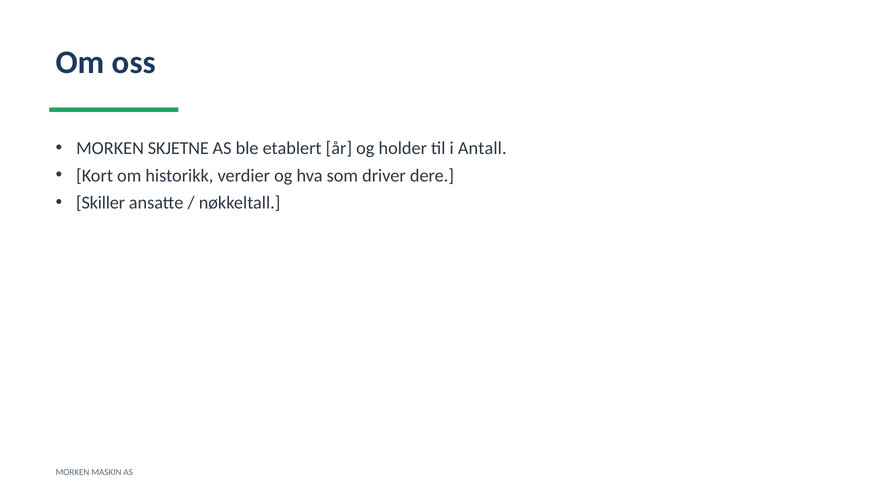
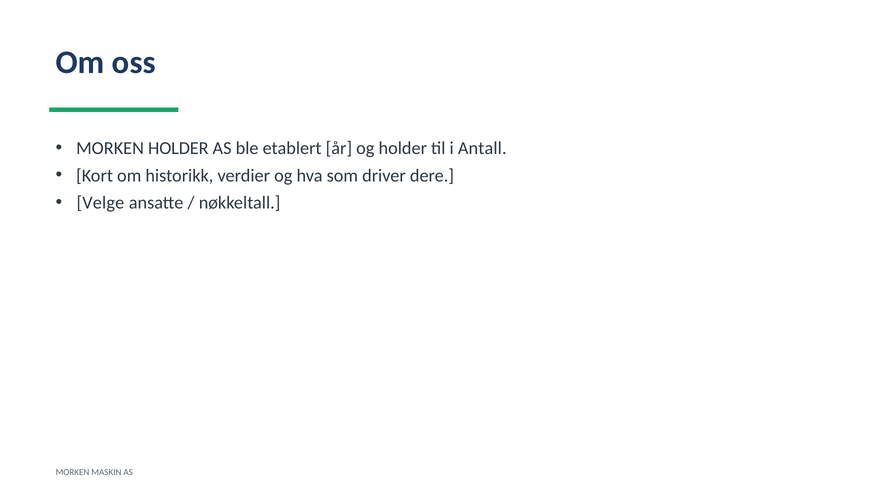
MORKEN SKJETNE: SKJETNE -> HOLDER (178, 148)
Skiller: Skiller -> Velge (100, 203)
